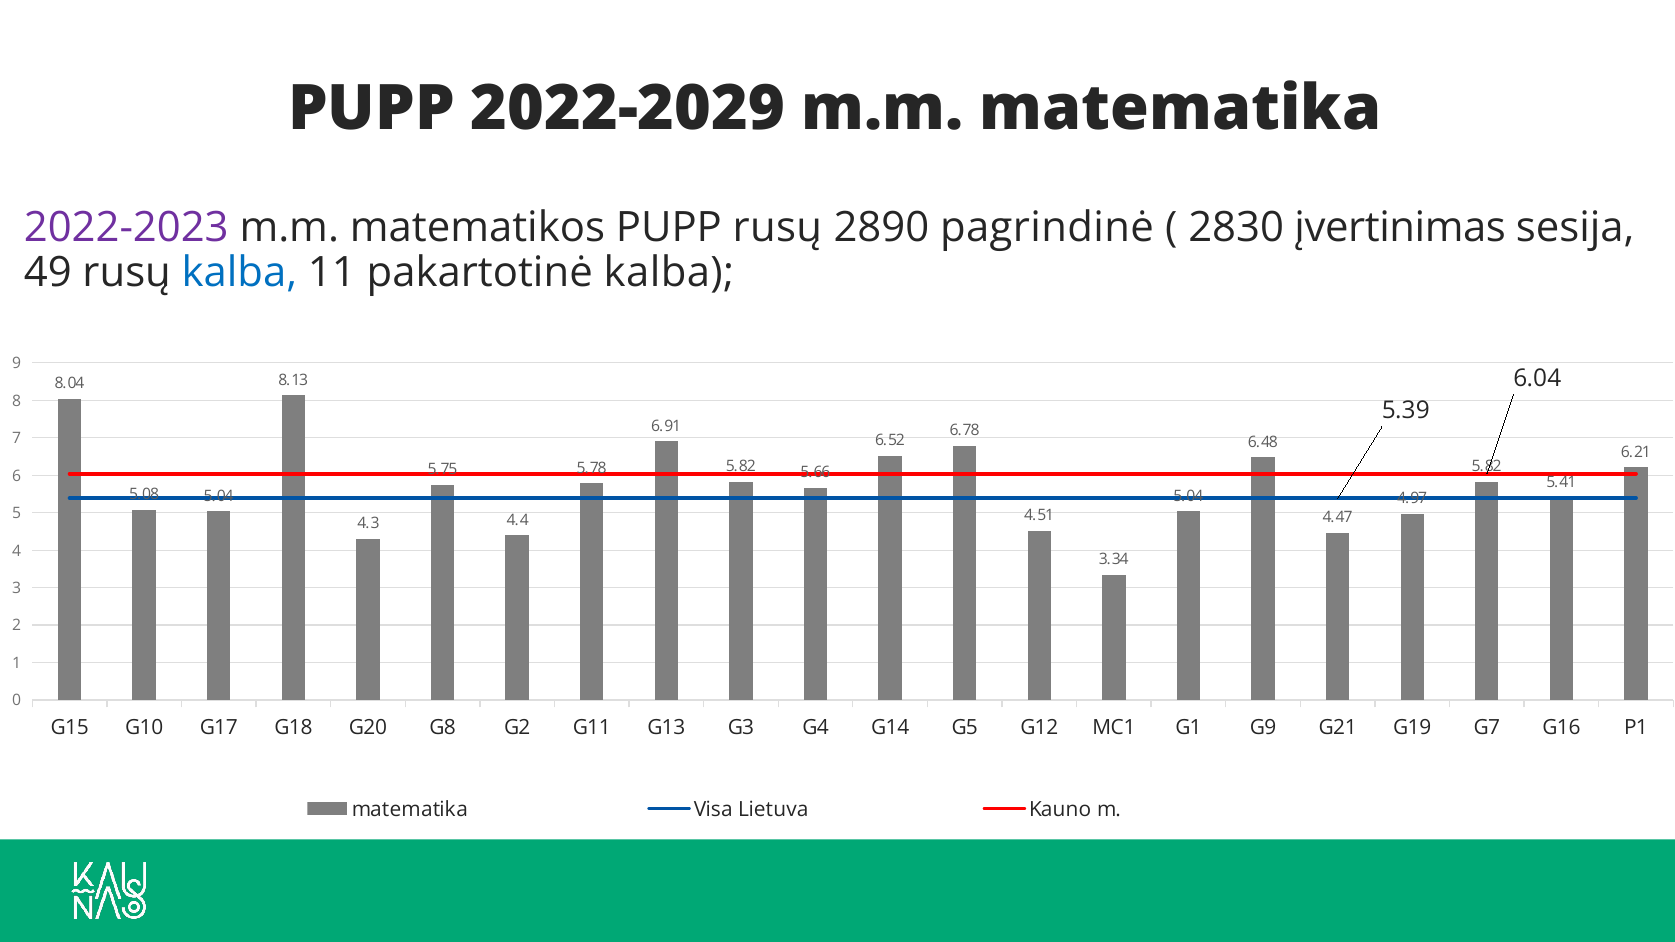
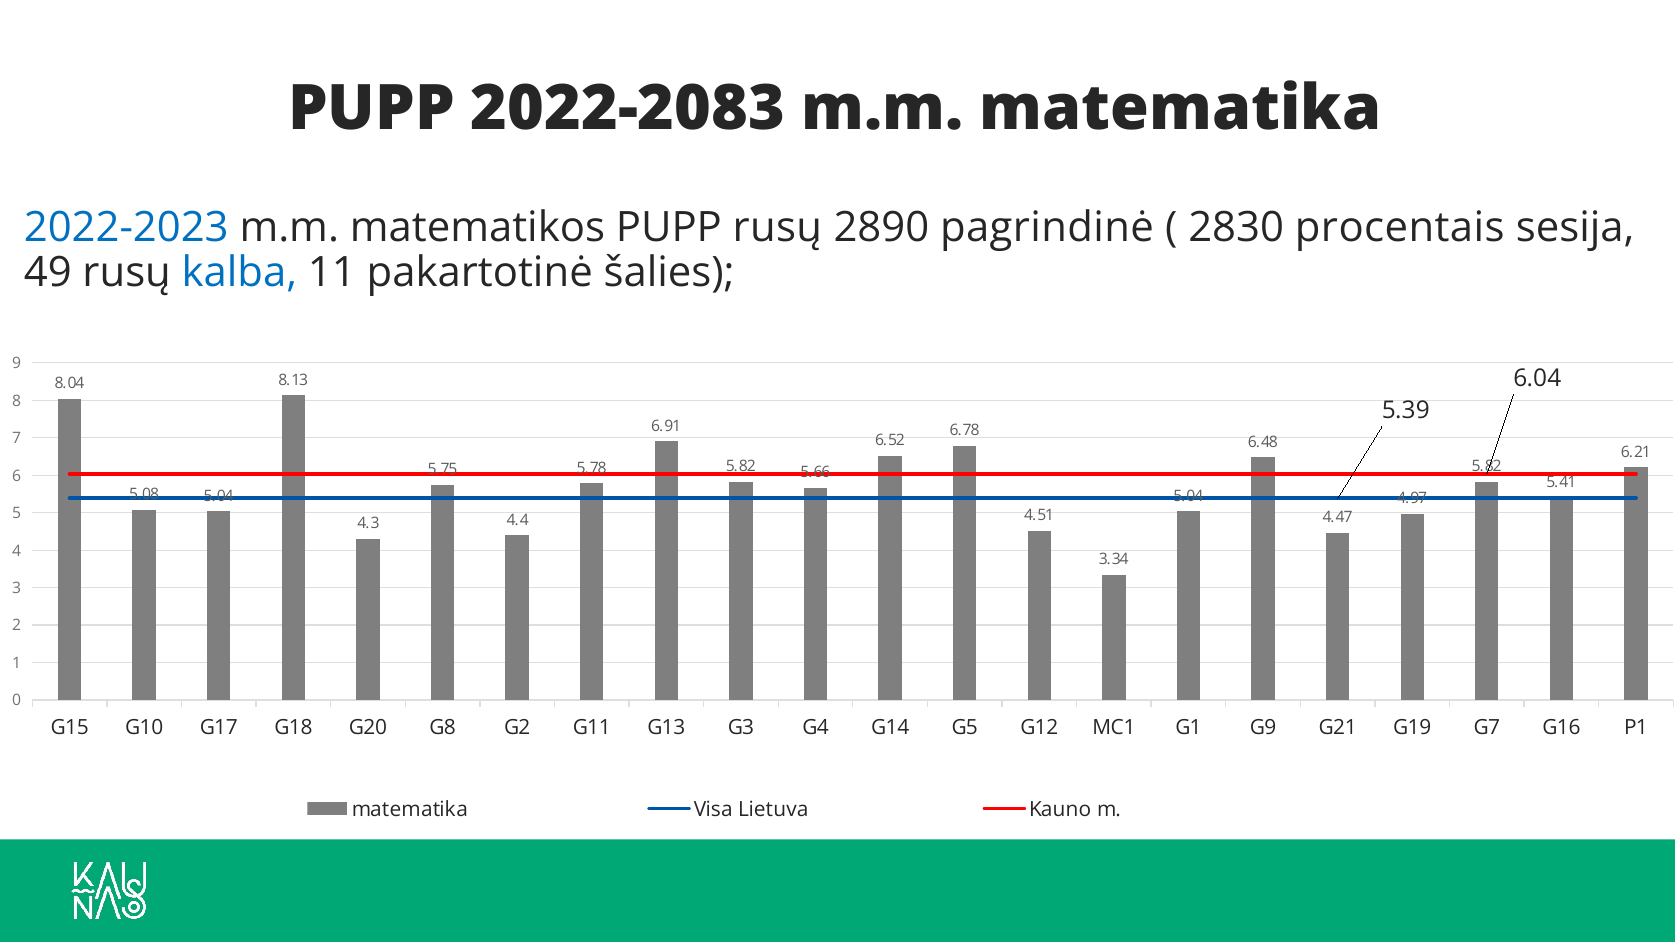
2022-2029: 2022-2029 -> 2022-2083 (628, 109)
2022-2023 colour: purple -> blue (126, 228)
įvertinimas: įvertinimas -> procentais (1400, 228)
pakartotinė kalba: kalba -> šalies (669, 273)
